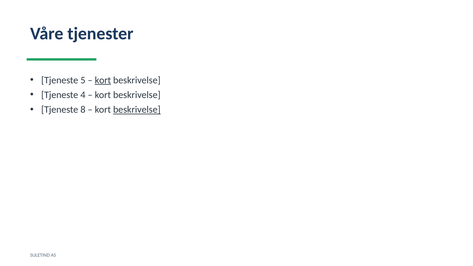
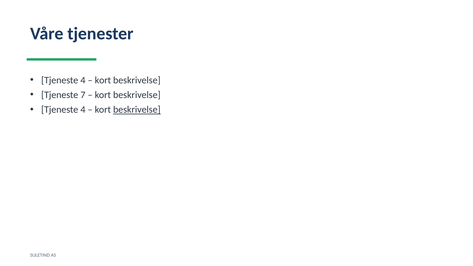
5: 5 -> 4 (83, 80)
kort underline: present -> none (103, 80)
4: 4 -> 7 (83, 95)
8: 8 -> 4 (83, 110)
